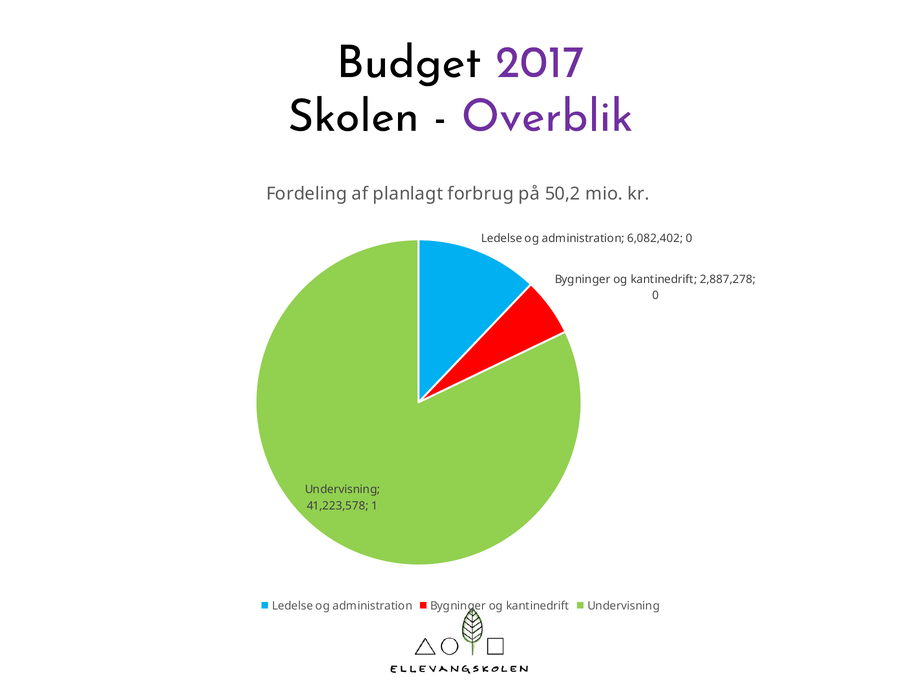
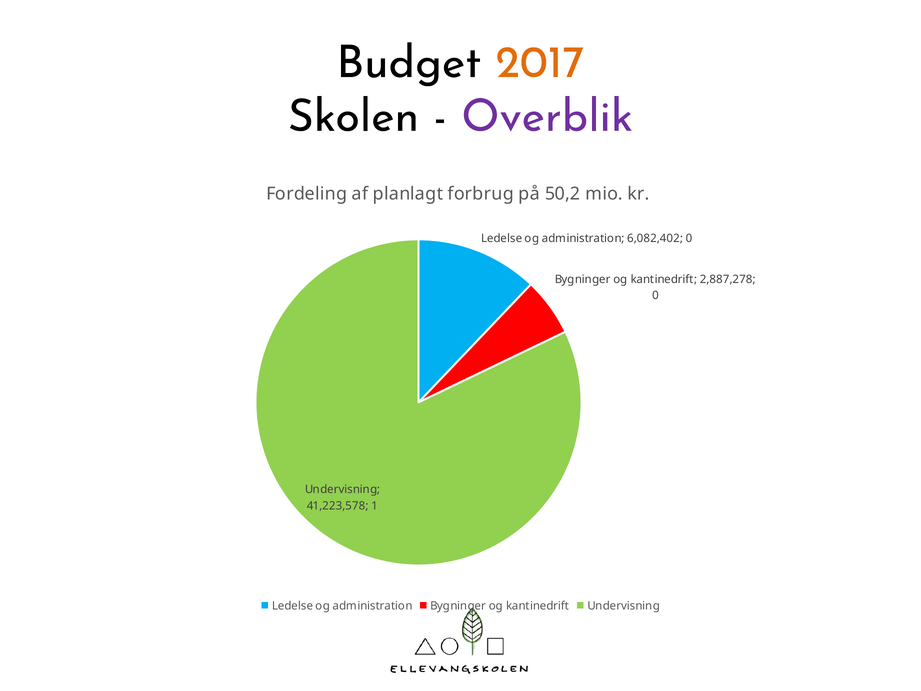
2017 colour: purple -> orange (540, 62)
